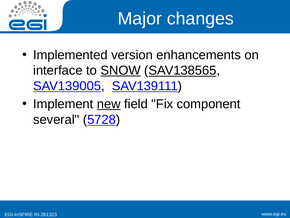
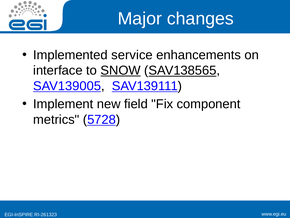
version: version -> service (132, 55)
new underline: present -> none (109, 104)
several: several -> metrics (56, 119)
